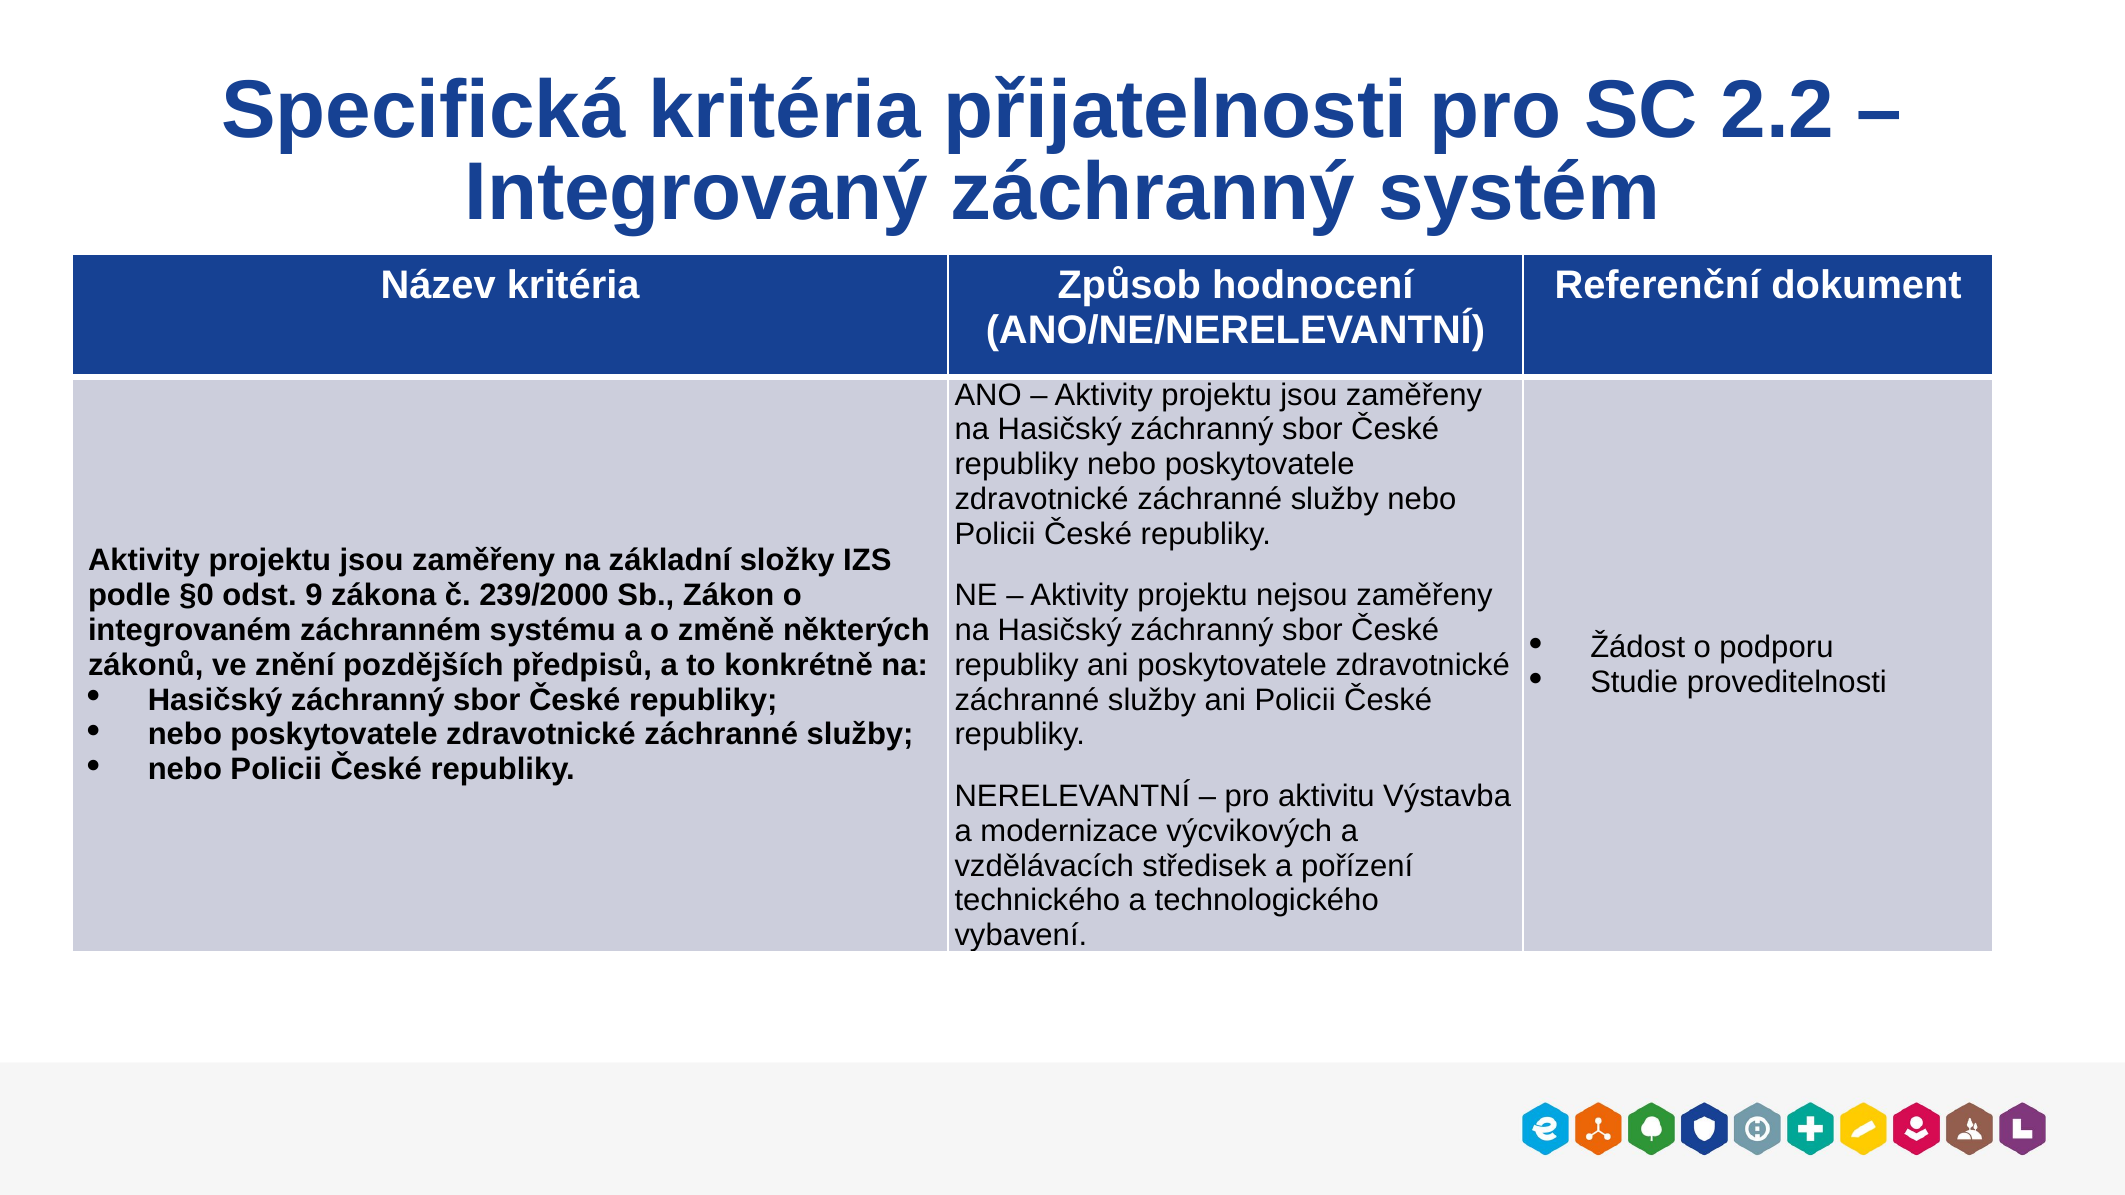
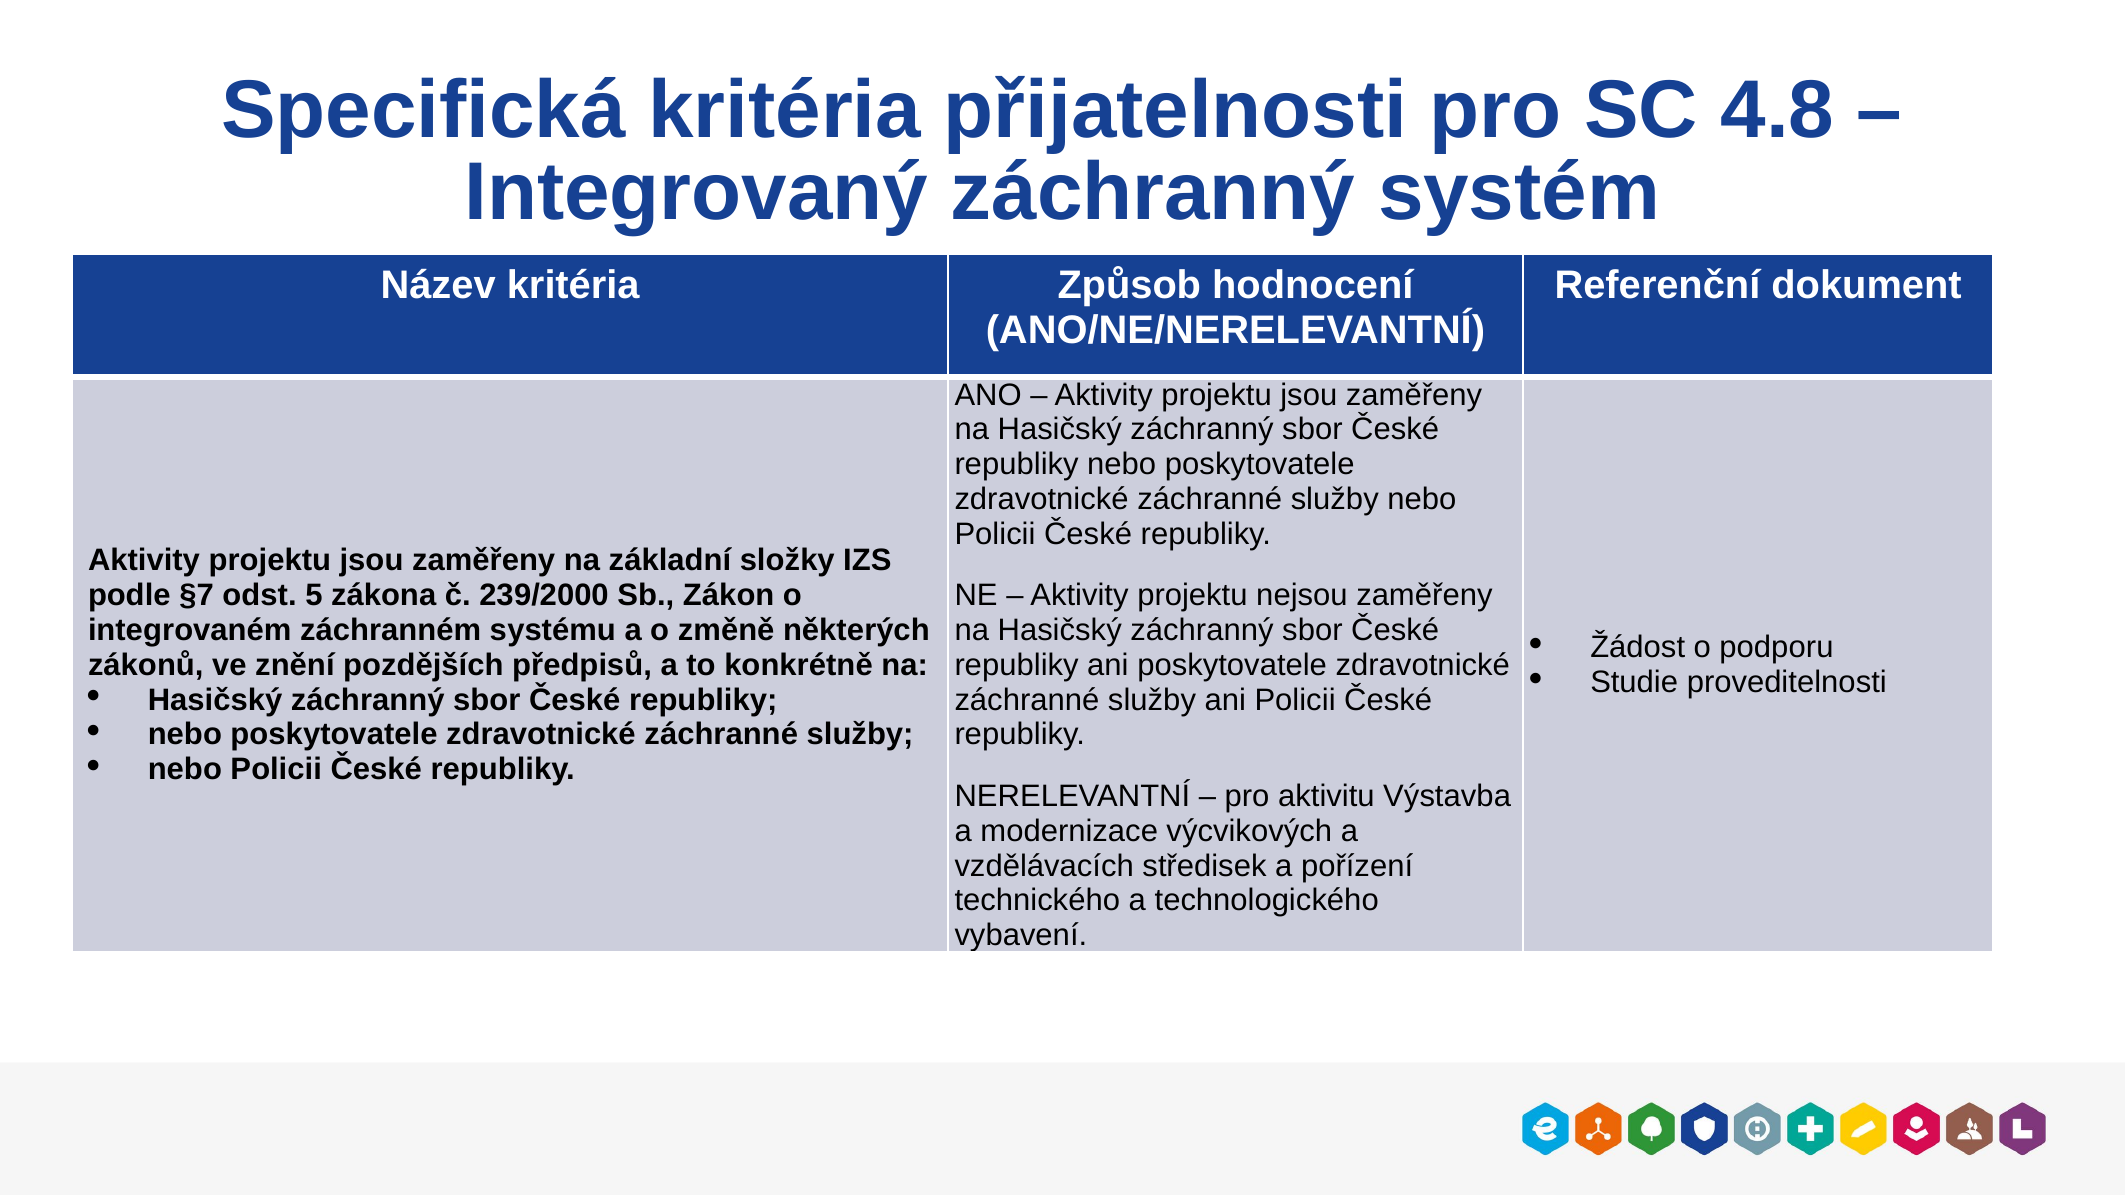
2.2: 2.2 -> 4.8 (1777, 110)
§0: §0 -> §7 (197, 596)
9: 9 -> 5 (314, 596)
